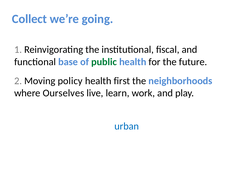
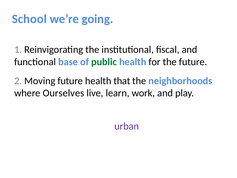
Collect: Collect -> School (29, 19)
Moving policy: policy -> future (70, 81)
first: first -> that (122, 81)
urban colour: blue -> purple (127, 126)
